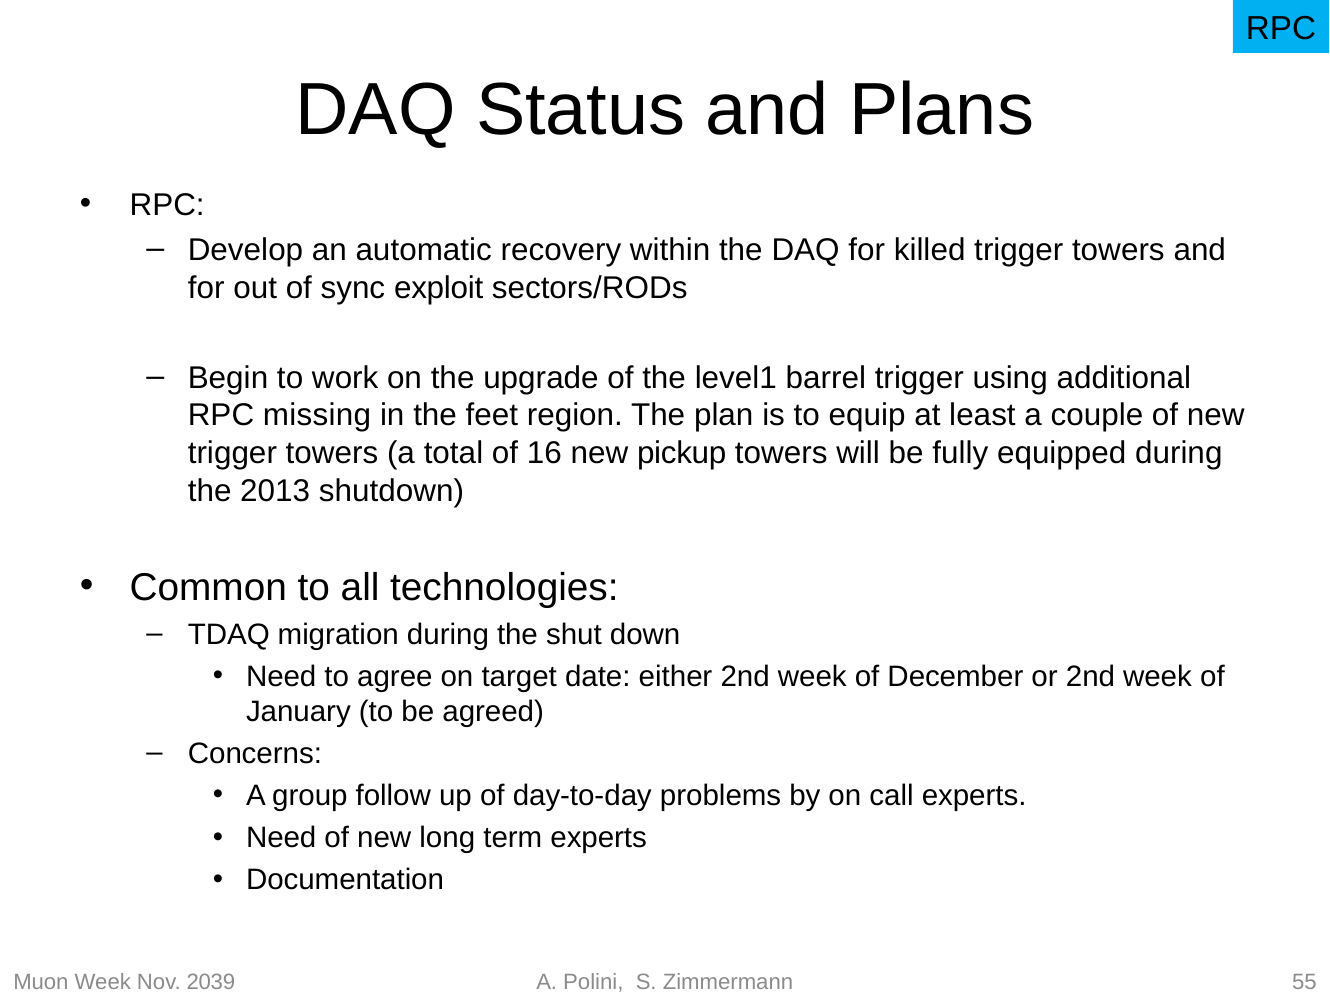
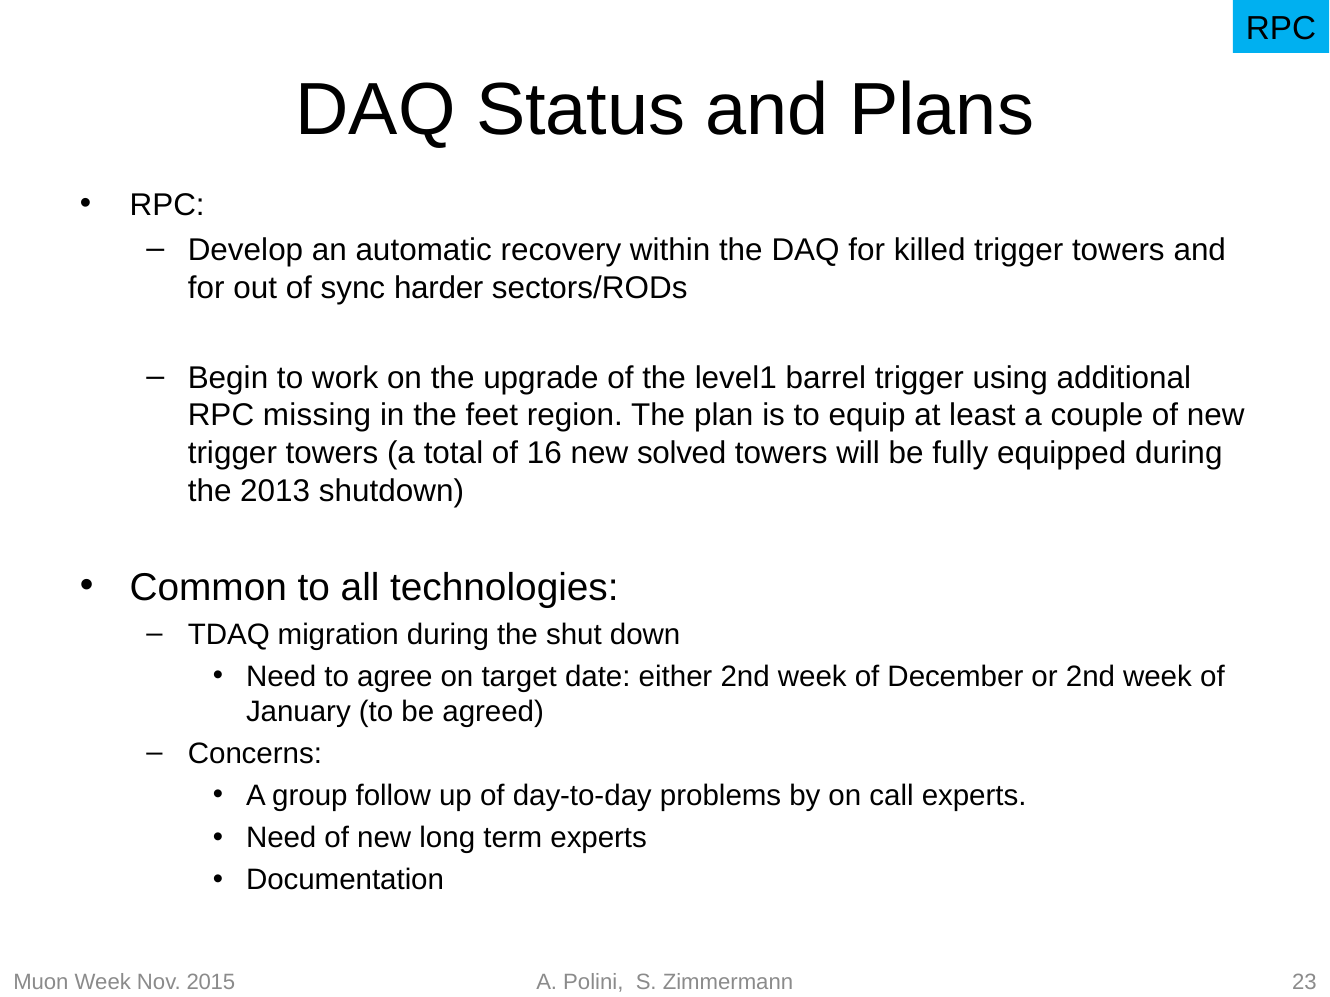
exploit: exploit -> harder (439, 288)
pickup: pickup -> solved (682, 453)
2039: 2039 -> 2015 (211, 982)
55: 55 -> 23 (1304, 982)
